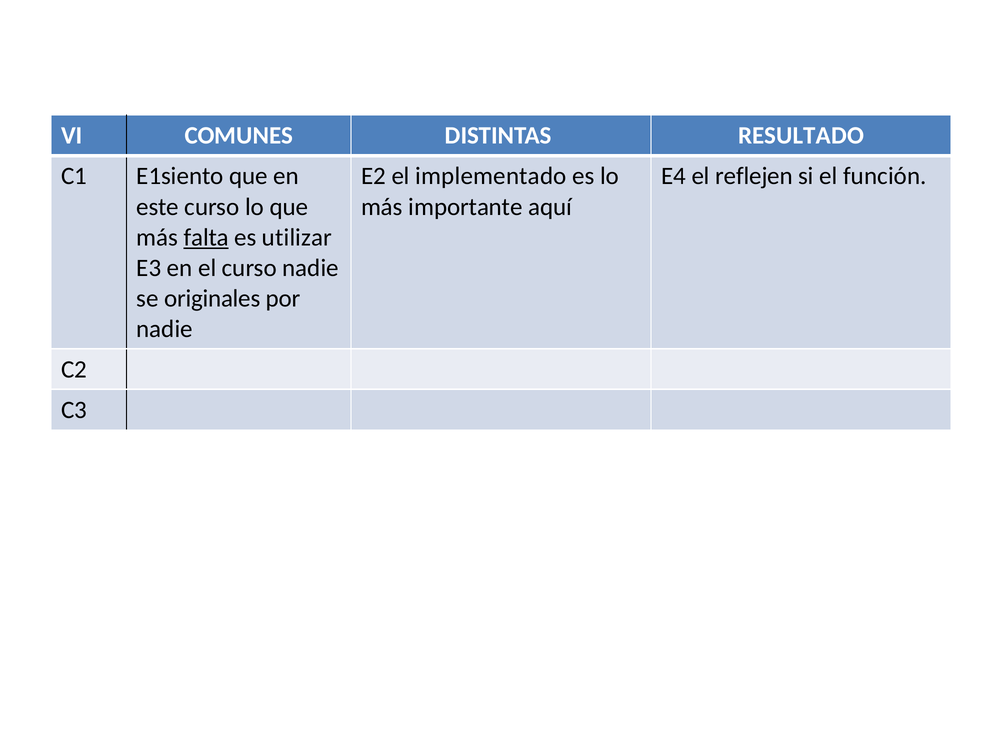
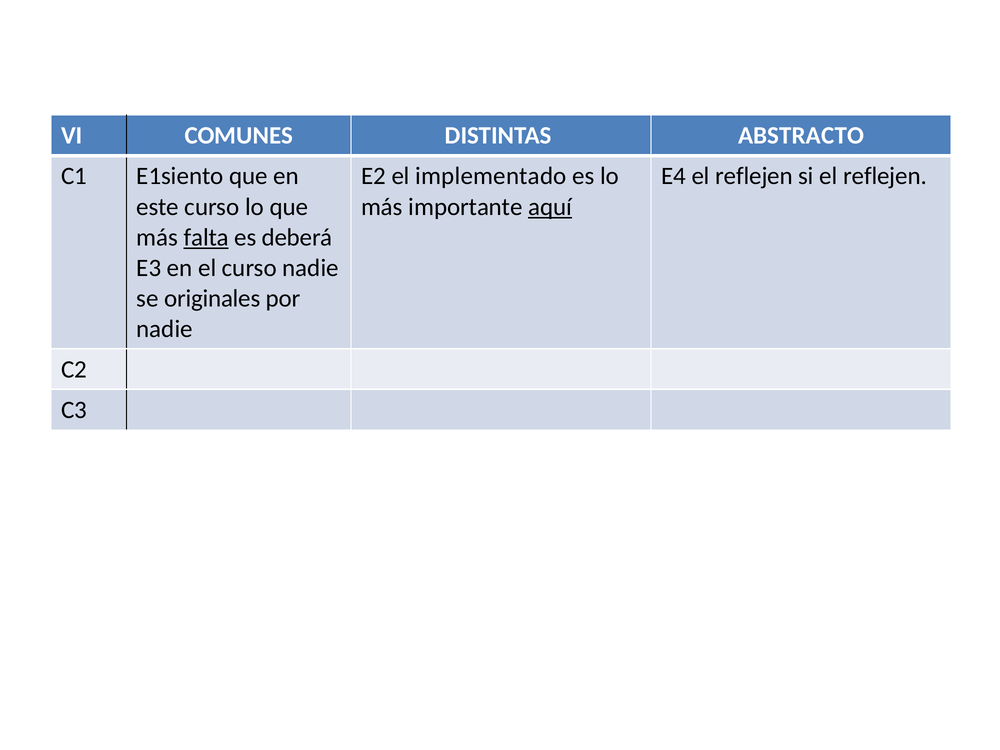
RESULTADO: RESULTADO -> ABSTRACTO (801, 136)
si el función: función -> reflejen (885, 176)
aquí underline: none -> present (550, 207)
utilizar: utilizar -> deberá (297, 237)
